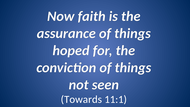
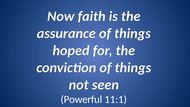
Towards: Towards -> Powerful (81, 99)
